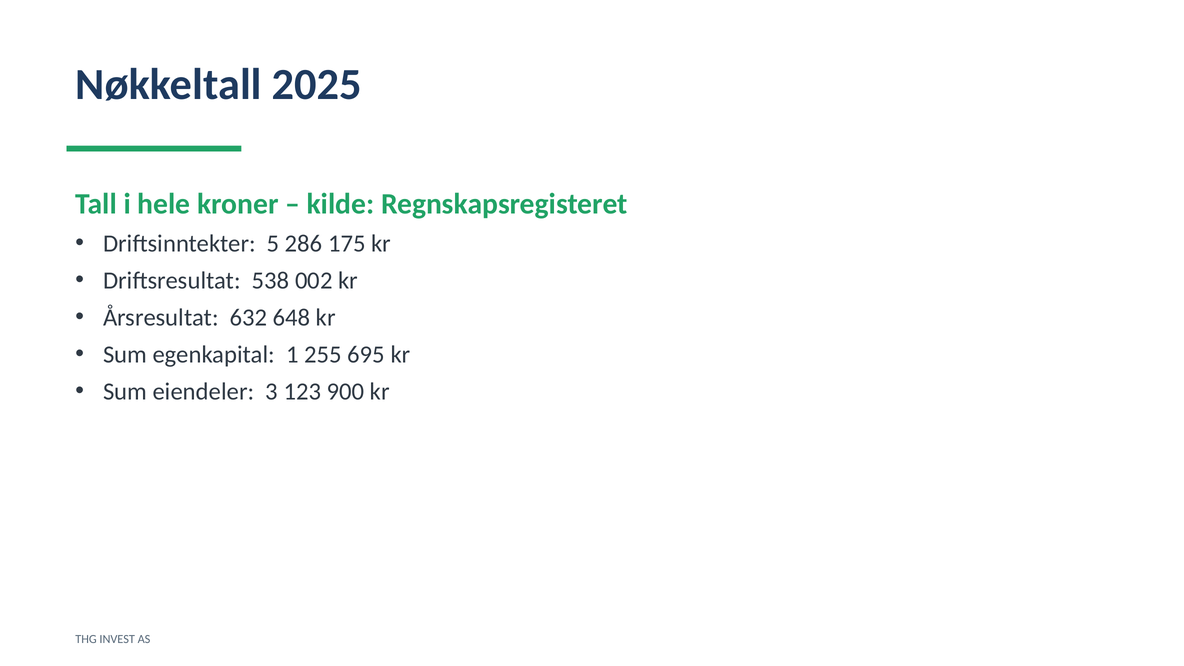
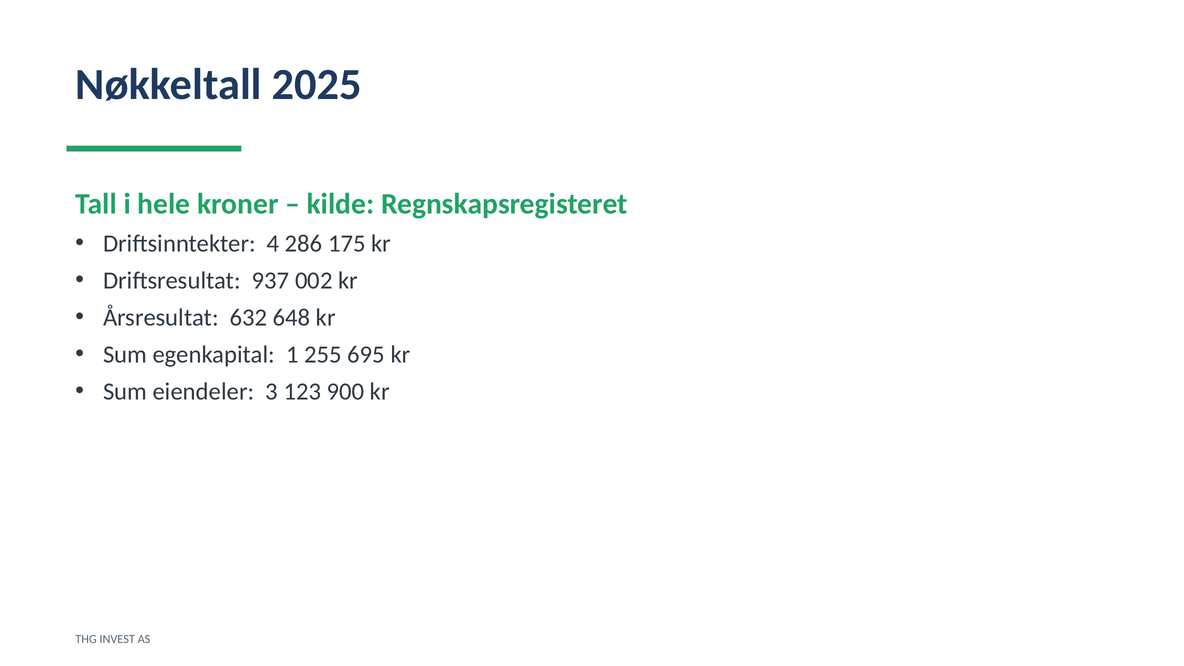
5: 5 -> 4 (273, 243)
538: 538 -> 937 (271, 280)
